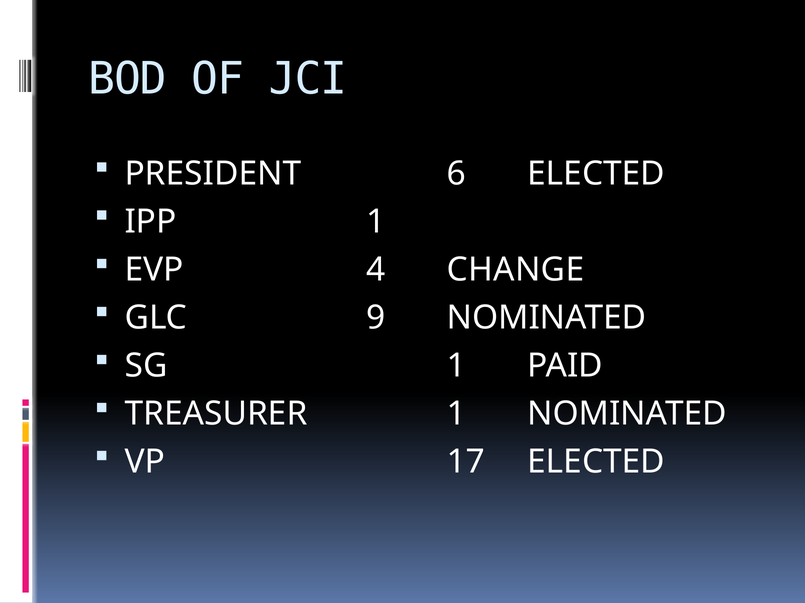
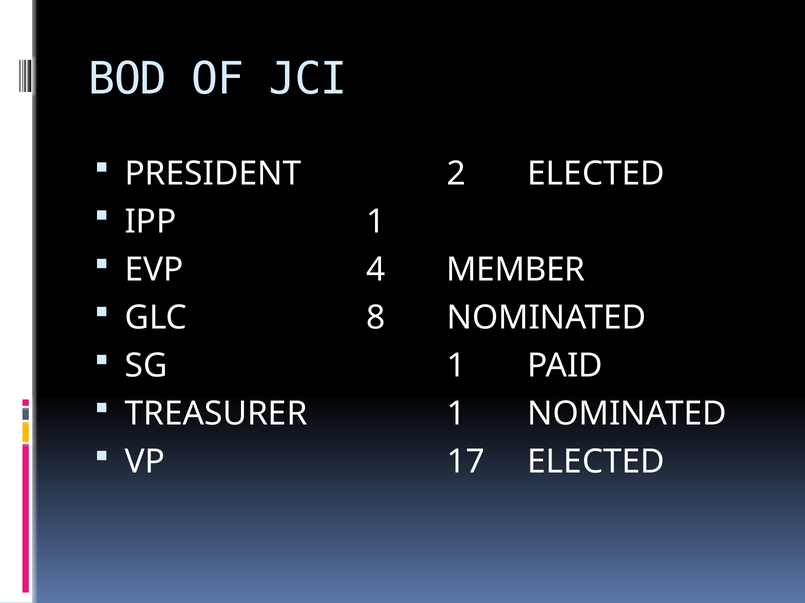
6: 6 -> 2 (456, 174)
CHANGE: CHANGE -> MEMBER (516, 270)
9: 9 -> 8 (376, 318)
